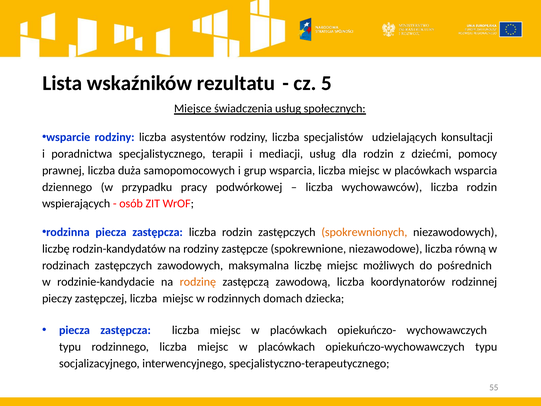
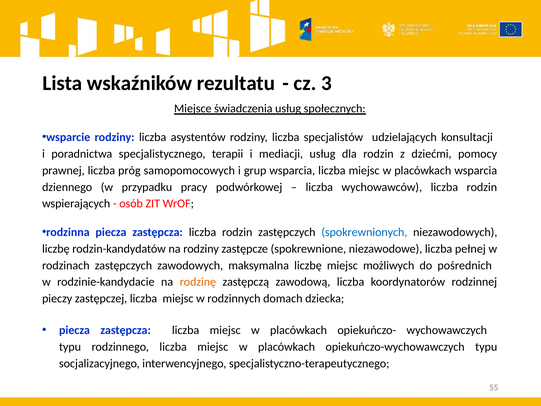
5: 5 -> 3 (326, 83)
duża: duża -> próg (129, 170)
spokrewnionych colour: orange -> blue (364, 232)
równą: równą -> pełnej (470, 249)
